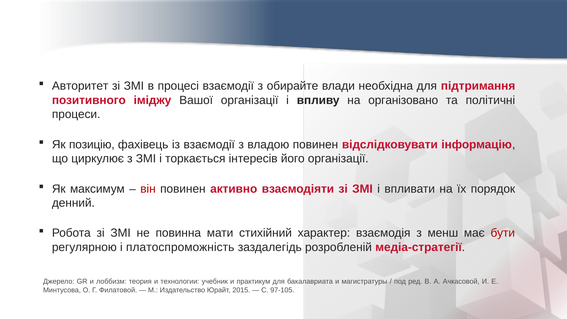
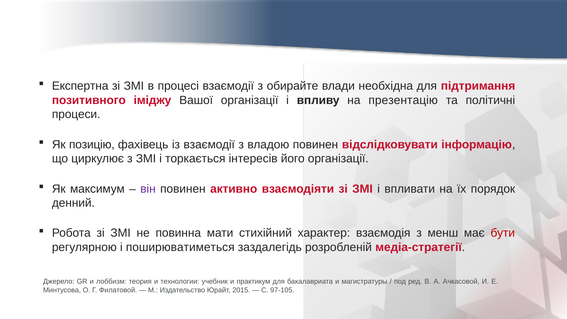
Авторитет: Авторитет -> Експертна (80, 86)
організовано: організовано -> презентацію (403, 100)
він colour: red -> purple (148, 189)
платоспроможність: платоспроможність -> поширюватиметься (180, 247)
